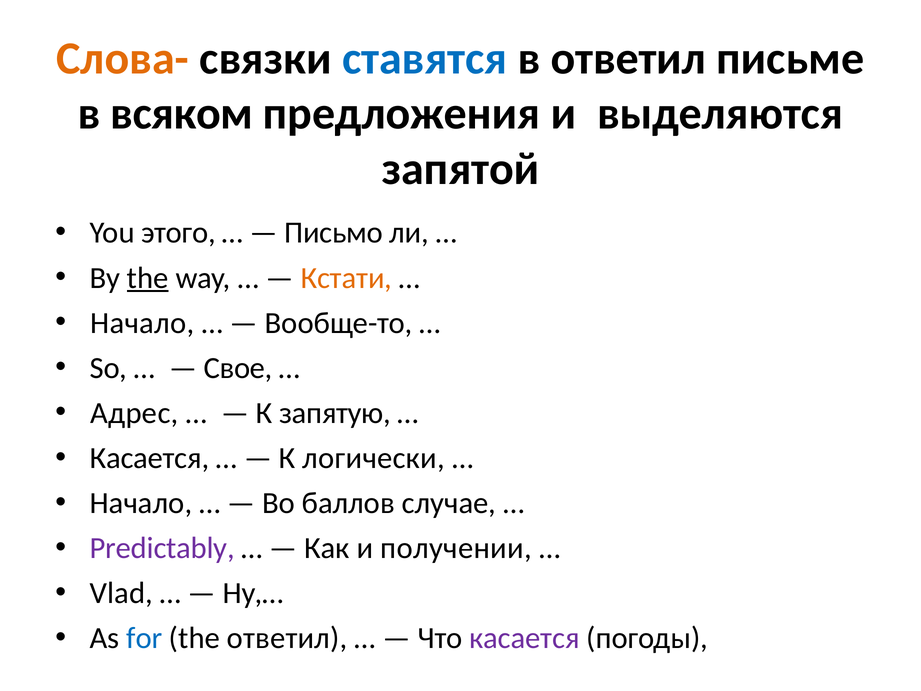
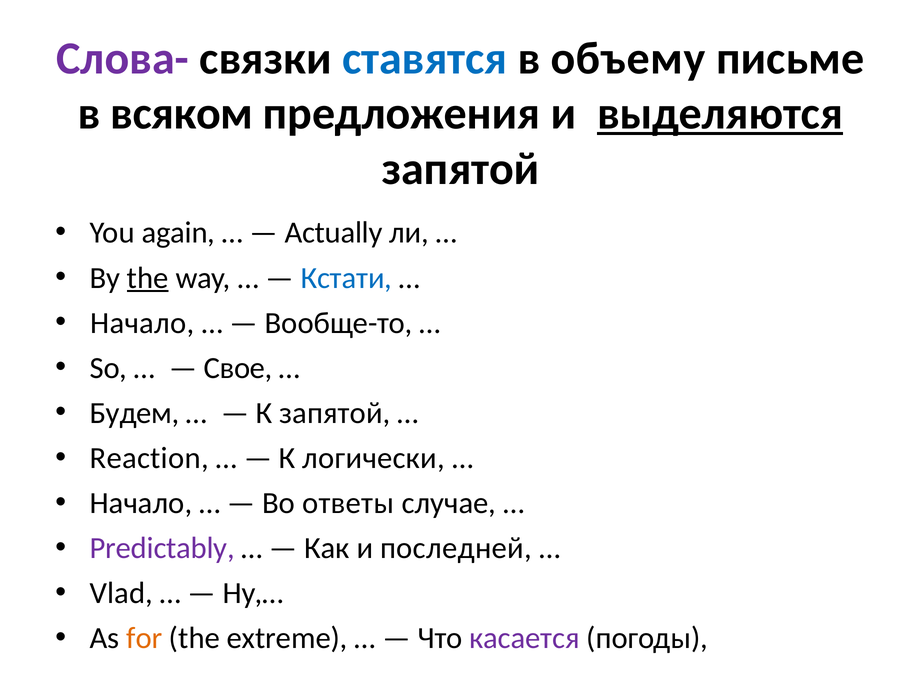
Слова- colour: orange -> purple (122, 58)
в ответил: ответил -> объему (628, 58)
выделяются underline: none -> present (720, 114)
этого: этого -> again (178, 233)
Письмо: Письмо -> Actually (334, 233)
Кстати colour: orange -> blue (346, 278)
Адрес: Адрес -> Будем (135, 413)
К запятую: запятую -> запятой (335, 413)
Касается: Касается -> Reaction (149, 458)
баллов: баллов -> ответы (348, 503)
получении: получении -> последней (456, 548)
for colour: blue -> orange (144, 638)
the ответил: ответил -> extreme (287, 638)
